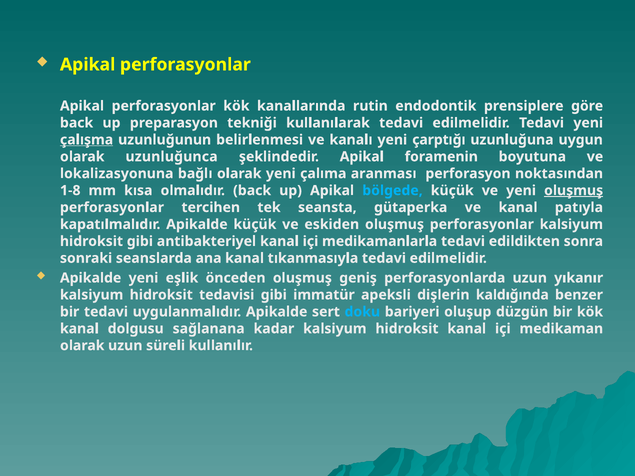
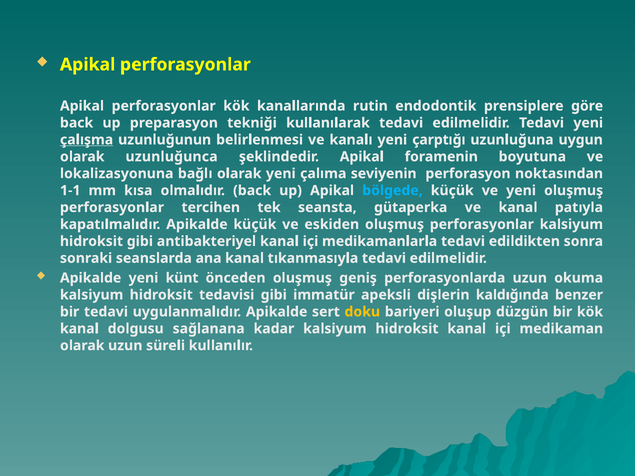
aranması: aranması -> seviyenin (384, 174)
1-8: 1-8 -> 1-1 (70, 191)
oluşmuş underline: present -> none (574, 191)
eşlik: eşlik -> künt (182, 278)
yıkanır: yıkanır -> okuma (579, 278)
doku colour: light blue -> yellow (362, 312)
